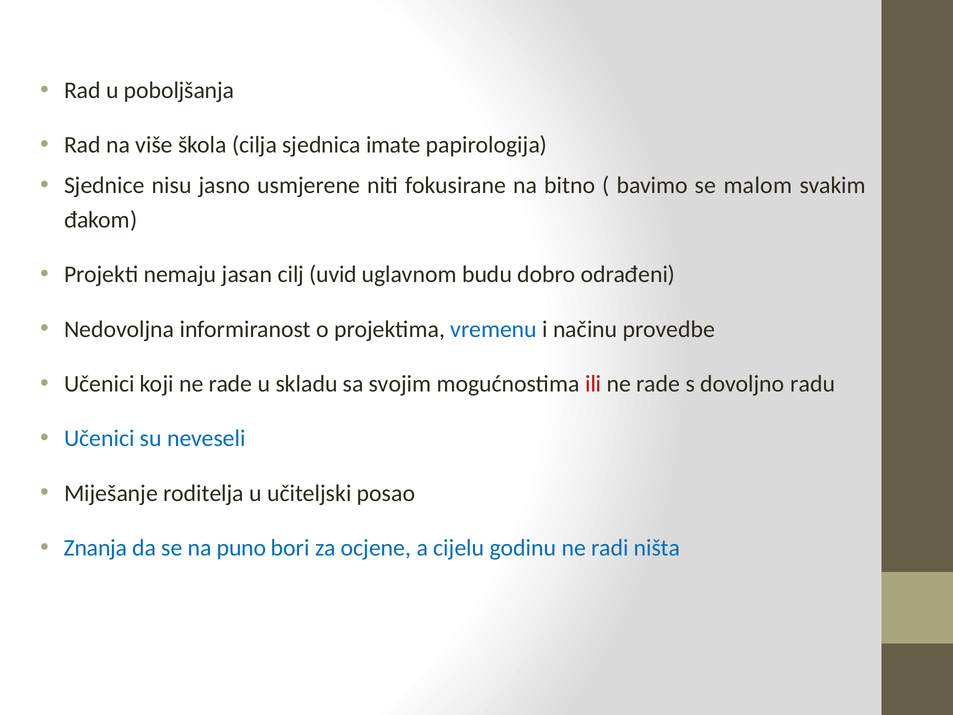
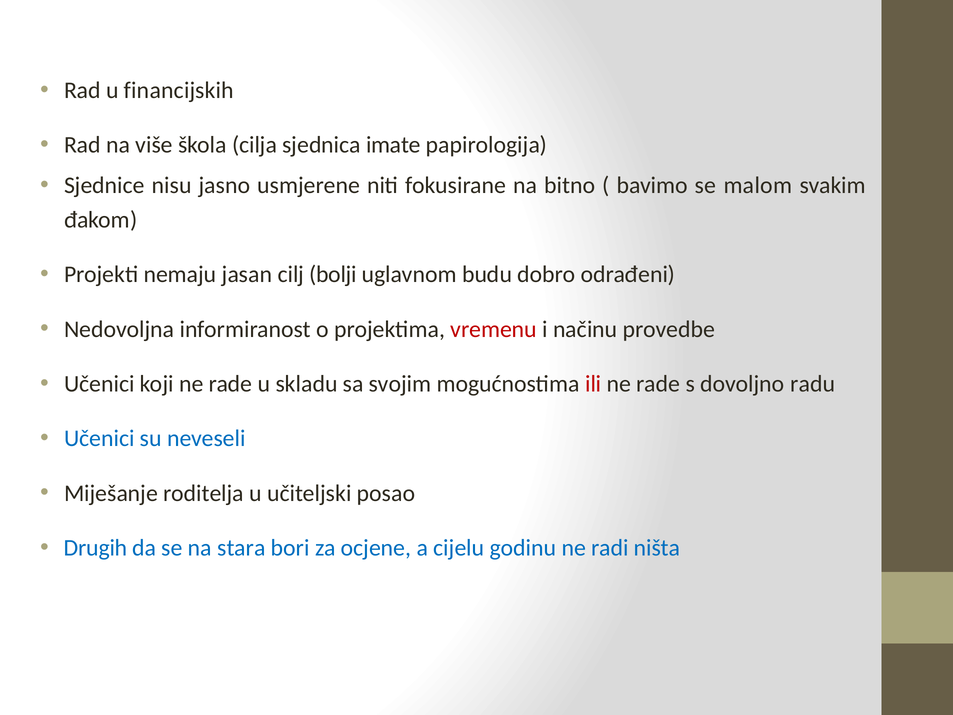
poboljšanja: poboljšanja -> financijskih (179, 90)
uvid: uvid -> bolji (333, 274)
vremenu colour: blue -> red (494, 329)
Znanja: Znanja -> Drugih (96, 548)
puno: puno -> stara (241, 548)
